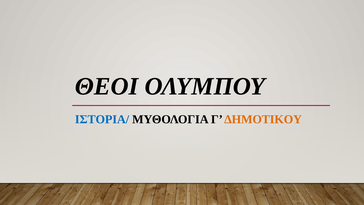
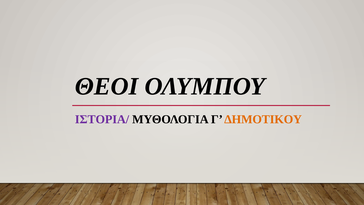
ΙΣΤΟΡΙΑ/ colour: blue -> purple (102, 119)
